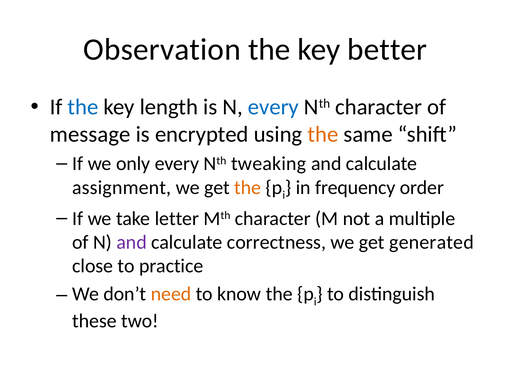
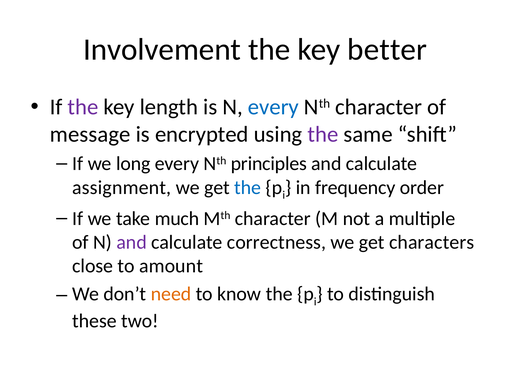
Observation: Observation -> Involvement (162, 49)
the colour: blue -> purple (83, 107)
the colour: orange -> purple (323, 134)
only: only -> long (133, 164)
tweaking: tweaking -> principles (269, 164)
the colour: orange -> blue (248, 188)
letter: letter -> much (177, 219)
generated: generated -> characters (432, 242)
practice: practice -> amount (171, 266)
